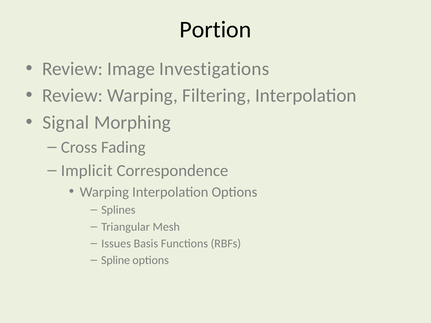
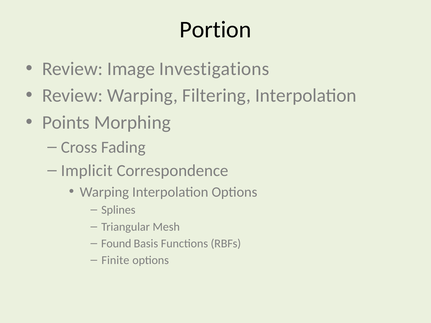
Signal: Signal -> Points (66, 123)
Issues: Issues -> Found (116, 244)
Spline: Spline -> Finite (115, 260)
